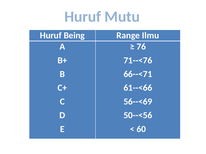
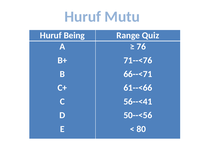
Ilmu: Ilmu -> Quiz (151, 36)
56--<69: 56--<69 -> 56--<41 (138, 102)
60: 60 -> 80 (141, 129)
